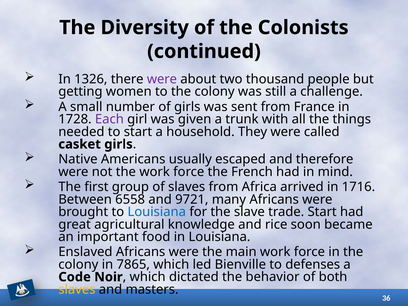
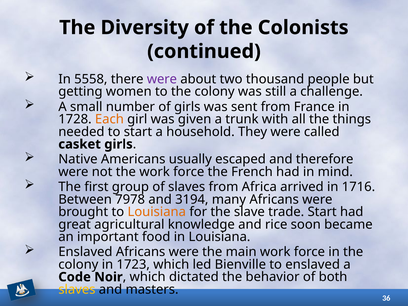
1326: 1326 -> 5558 (91, 79)
Each colour: purple -> orange (109, 119)
6558: 6558 -> 7978 (130, 199)
9721: 9721 -> 3194 (192, 199)
Louisiana colour: blue -> orange (157, 212)
7865: 7865 -> 1723 (133, 265)
to defenses: defenses -> enslaved (313, 265)
